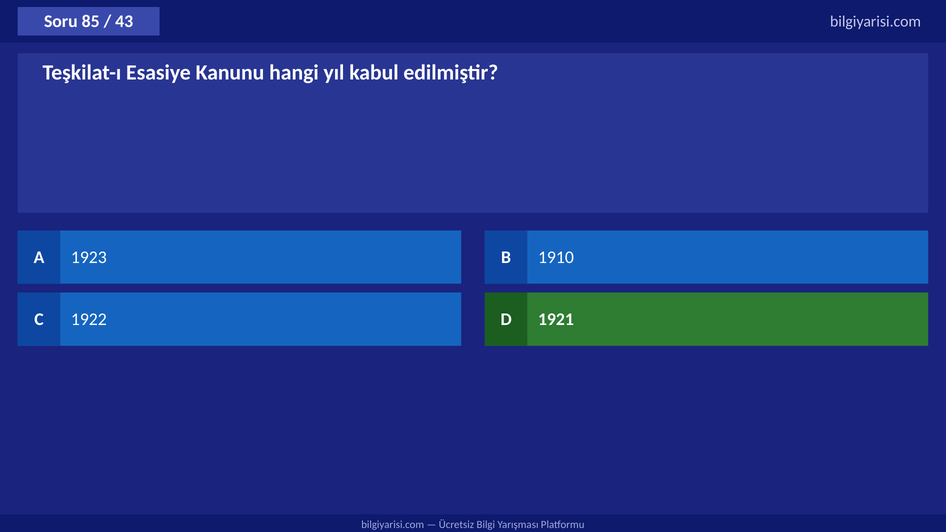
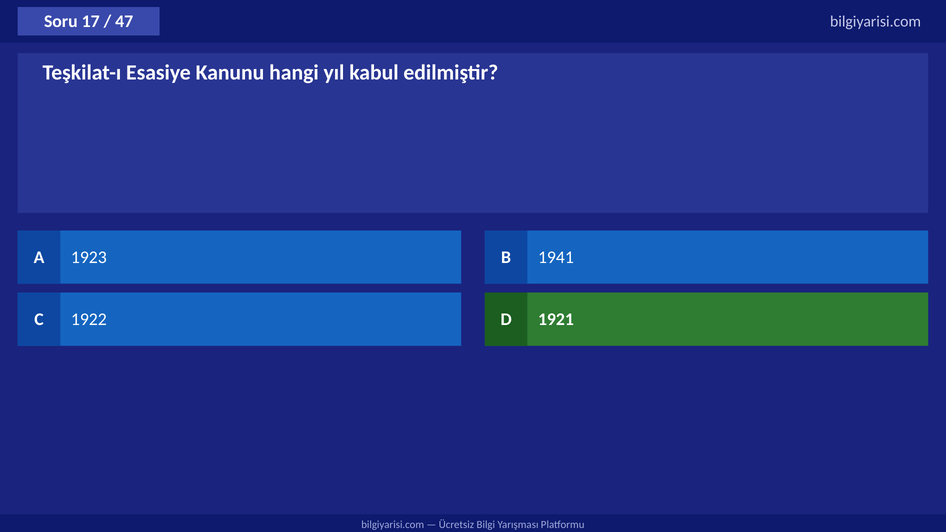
85: 85 -> 17 (91, 22)
43: 43 -> 47 (124, 22)
1910: 1910 -> 1941 (556, 257)
